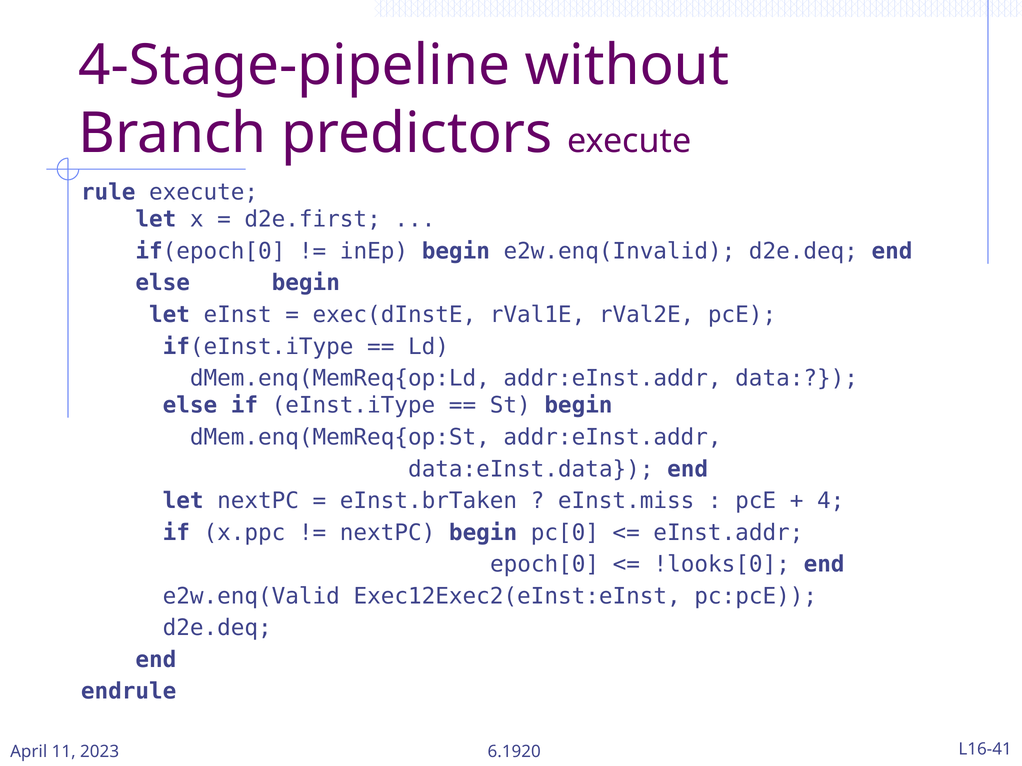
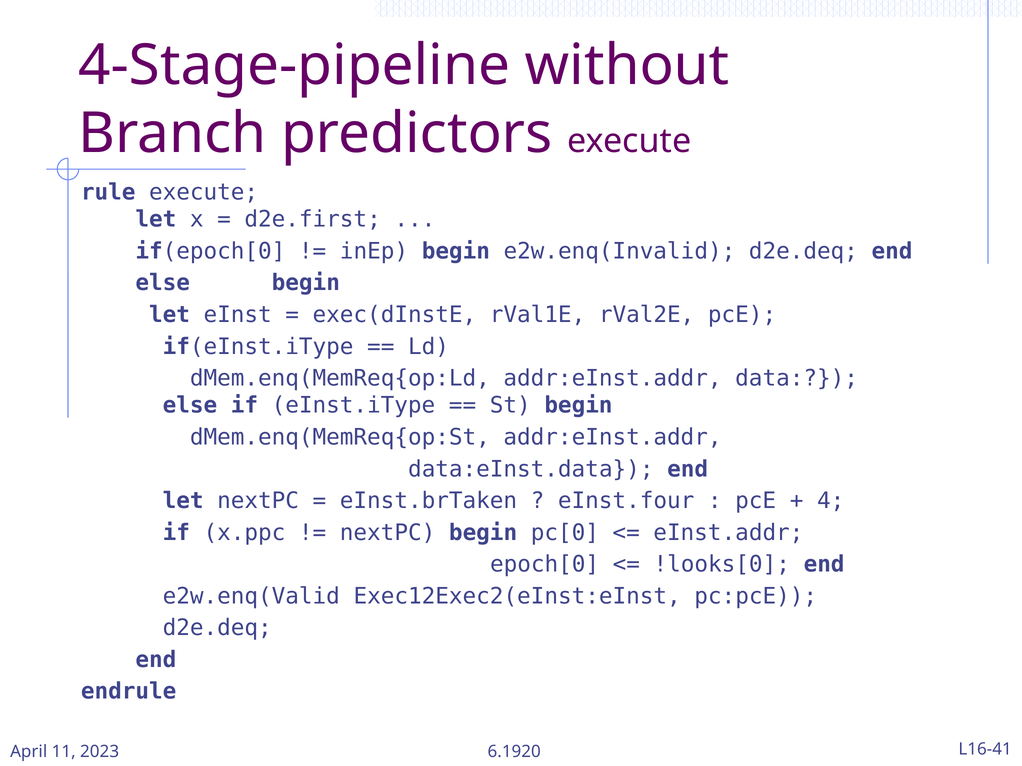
eInst.miss: eInst.miss -> eInst.four (626, 501)
